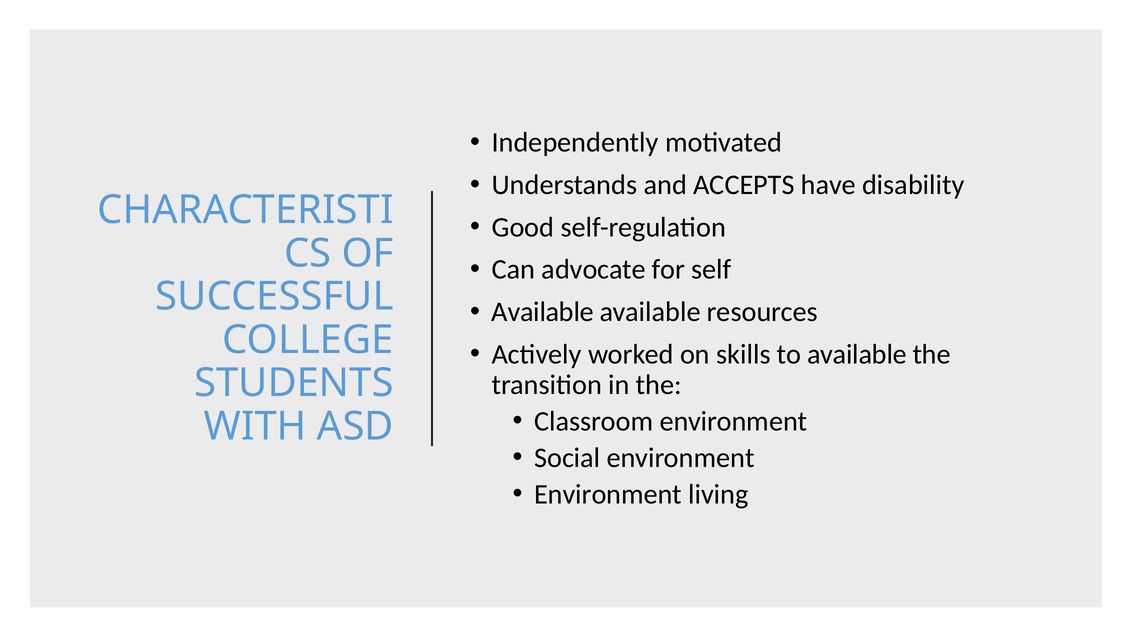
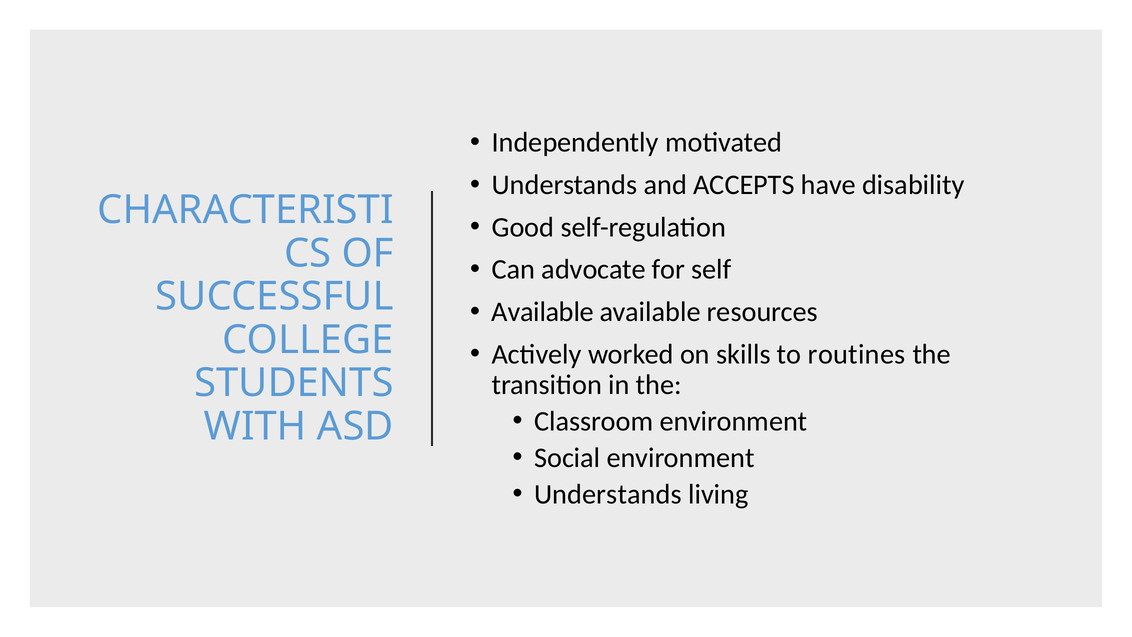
to available: available -> routines (857, 354)
Environment: Environment -> Understands (608, 494)
